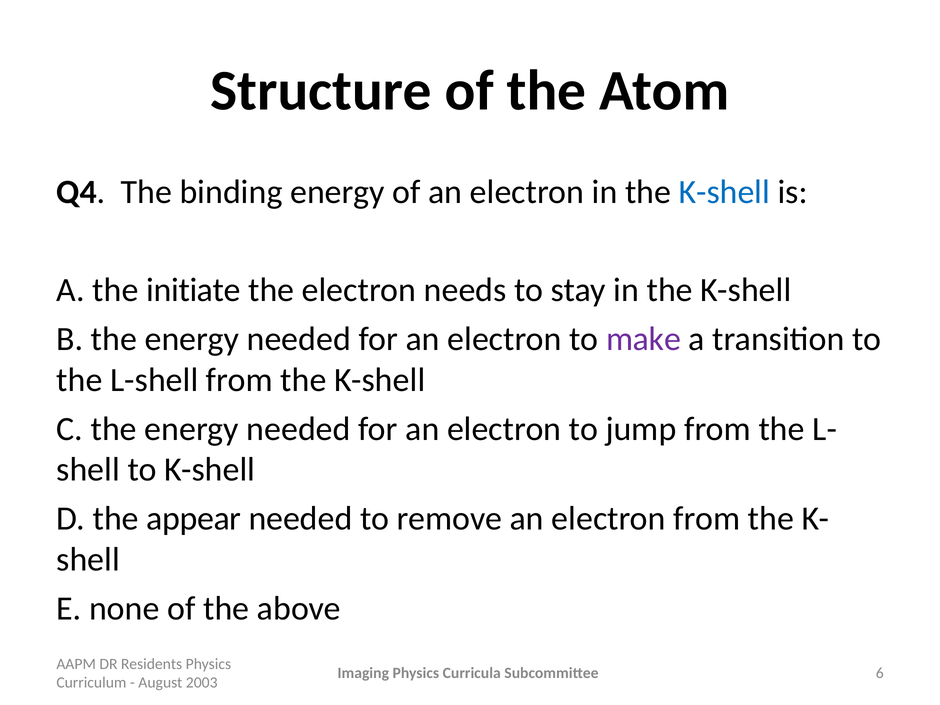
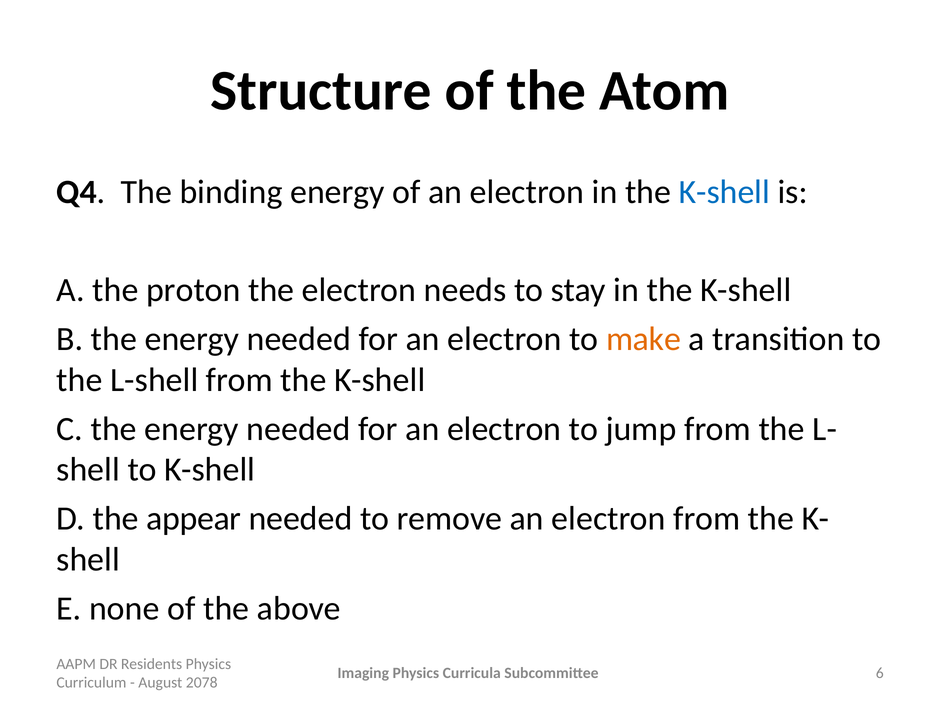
initiate: initiate -> proton (193, 290)
make colour: purple -> orange (643, 339)
2003: 2003 -> 2078 (202, 683)
